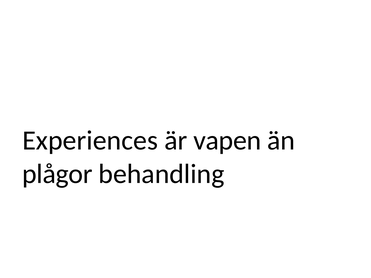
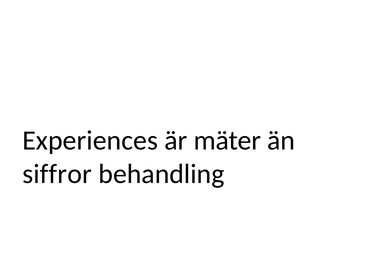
vapen: vapen -> mäter (227, 141)
plågor: plågor -> siffror (57, 174)
